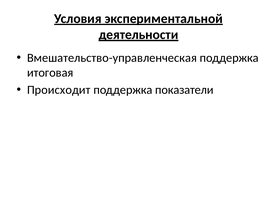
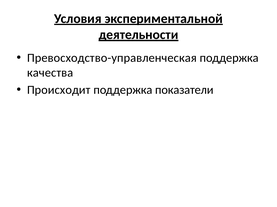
Вмешательство-управленческая: Вмешательство-управленческая -> Превосходство-управленческая (112, 58)
итоговая: итоговая -> качества (50, 73)
